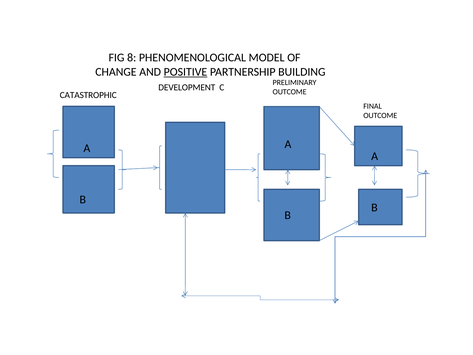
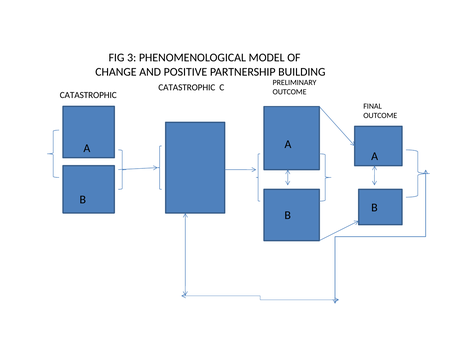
8: 8 -> 3 (132, 58)
POSITIVE underline: present -> none (185, 72)
DEVELOPMENT: DEVELOPMENT -> CATASTROPHIC (187, 87)
